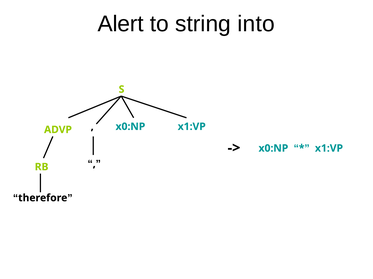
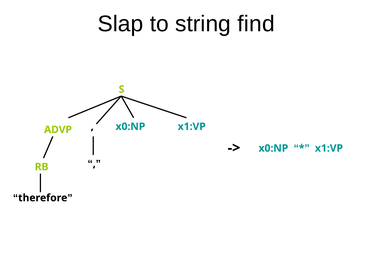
Alert: Alert -> Slap (120, 24)
into: into -> find (256, 24)
